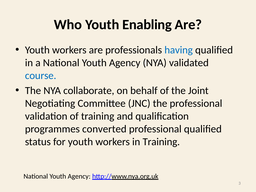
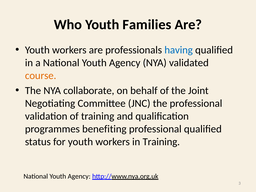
Enabling: Enabling -> Families (147, 25)
course colour: blue -> orange (41, 76)
converted: converted -> benefiting (104, 129)
